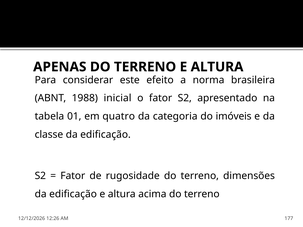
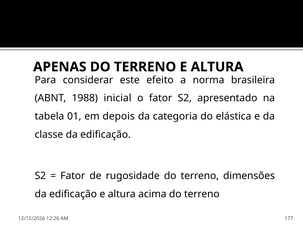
quatro: quatro -> depois (119, 116)
imóveis: imóveis -> elástica (234, 116)
